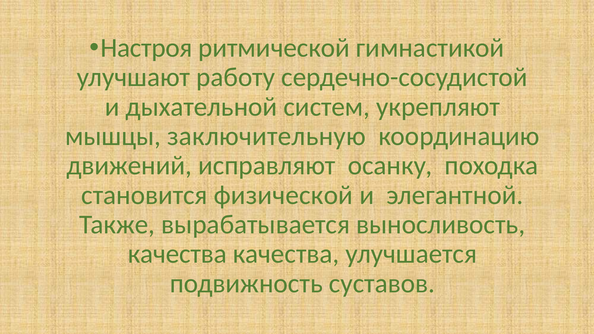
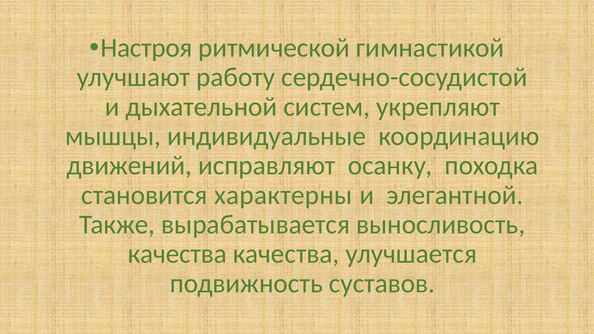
заключительную: заключительную -> индивидуальные (267, 136)
физической: физической -> характерны (283, 195)
